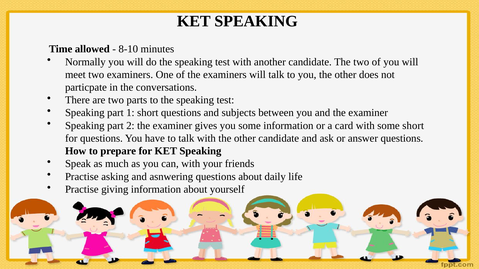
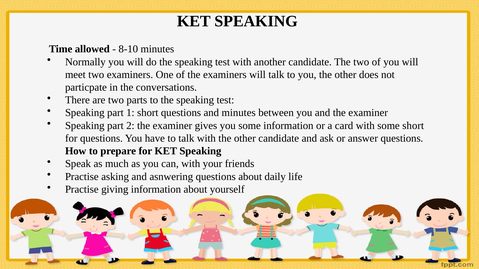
and subjects: subjects -> minutes (239, 113)
